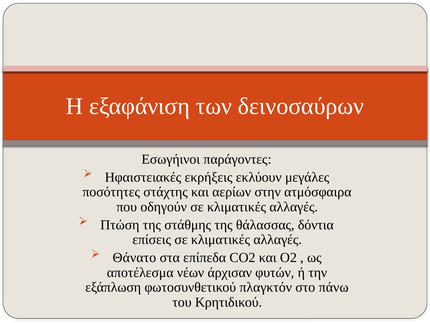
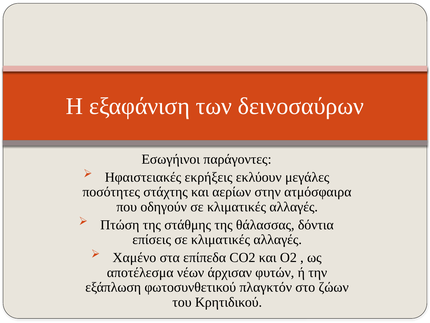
Θάνατο: Θάνατο -> Χαμένο (134, 257)
πάνω: πάνω -> ζώων (334, 287)
